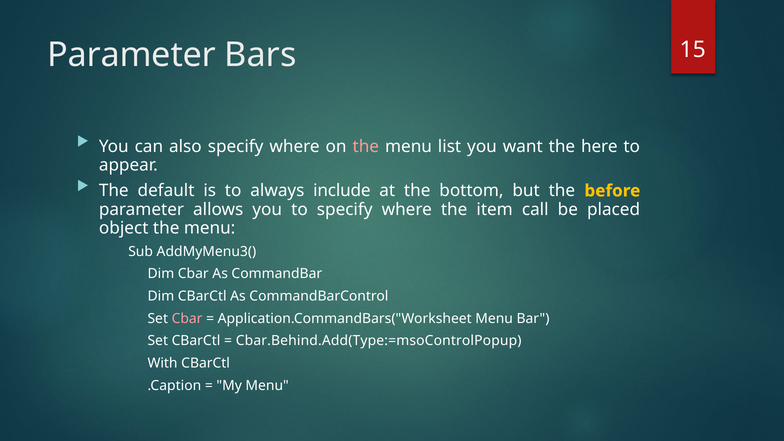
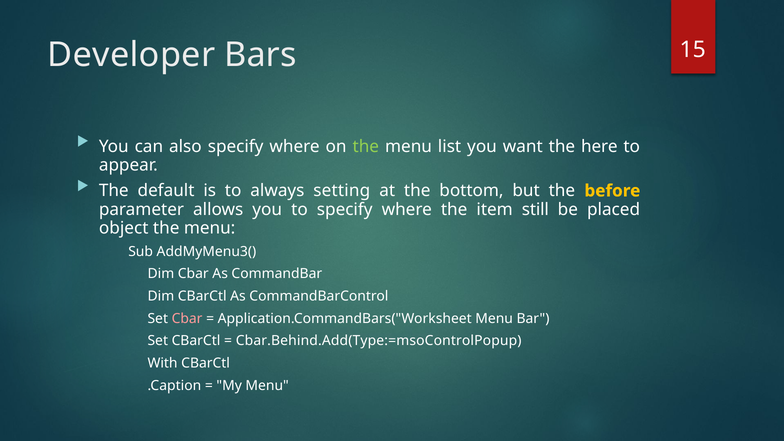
Parameter: Parameter -> Developer (131, 55)
the colour: pink -> light green (366, 146)
include: include -> setting (342, 191)
call: call -> still (535, 209)
